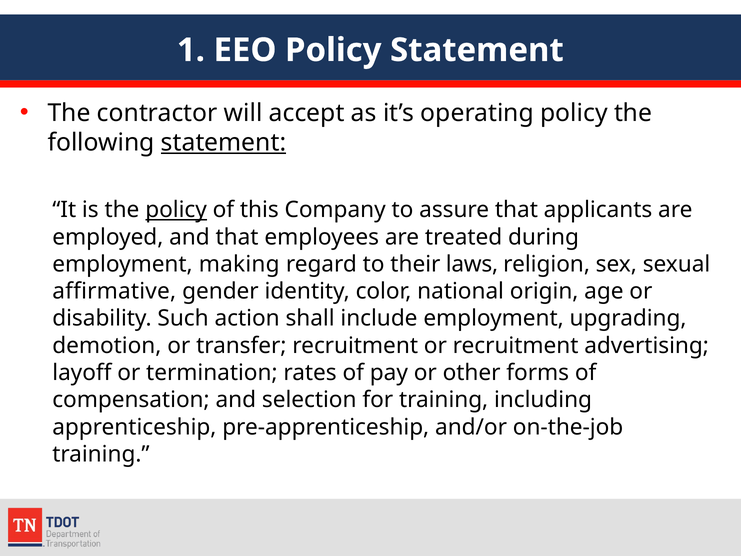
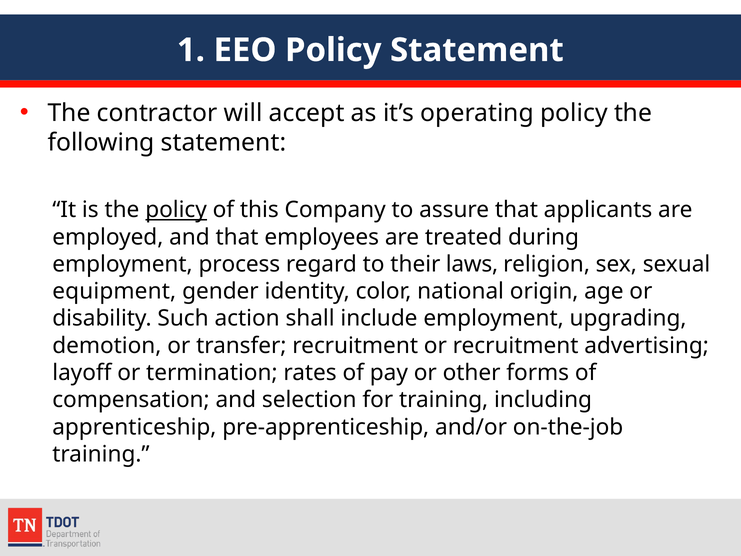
statement underline: present -> none (224, 143)
making: making -> process (239, 264)
affirmative: affirmative -> equipment (114, 291)
